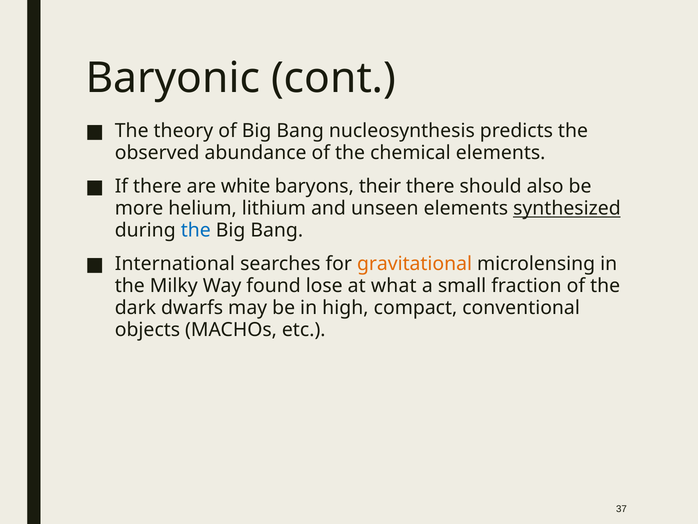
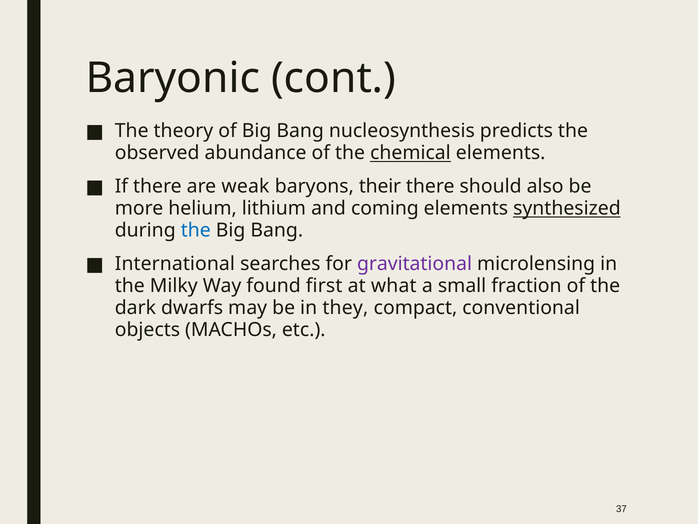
chemical underline: none -> present (410, 153)
white: white -> weak (245, 186)
unseen: unseen -> coming (385, 208)
gravitational colour: orange -> purple (415, 264)
lose: lose -> first (324, 286)
high: high -> they (345, 308)
